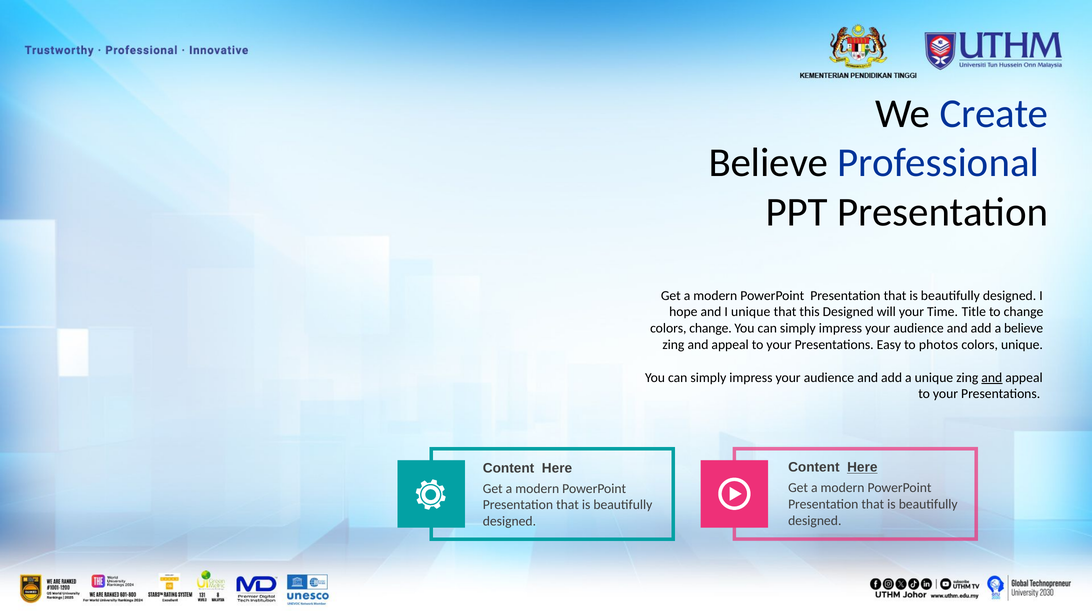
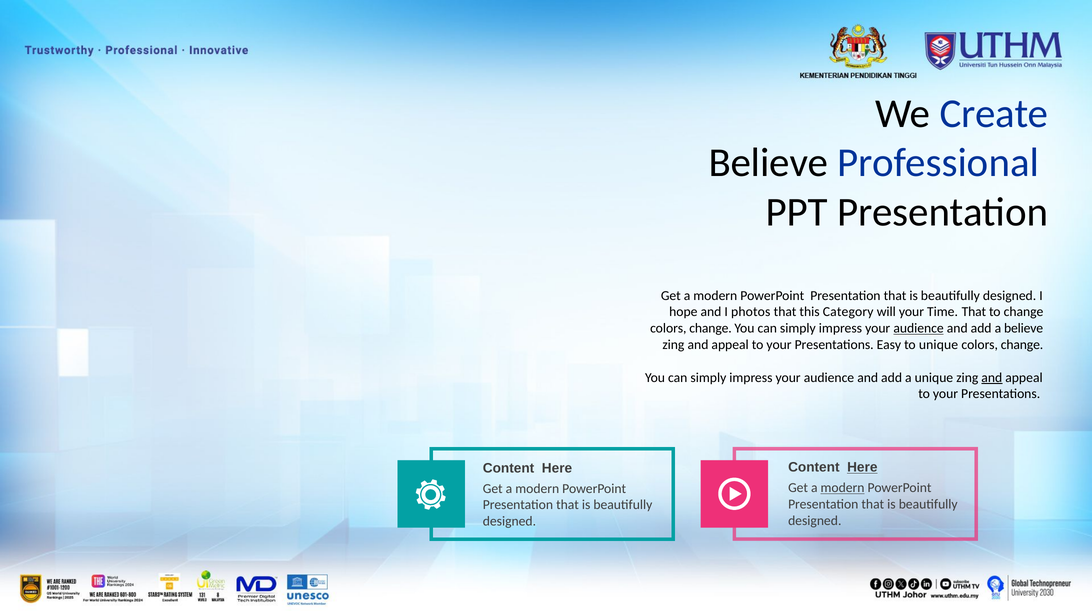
I unique: unique -> photos (751, 312)
this Designed: Designed -> Category (848, 312)
Time Title: Title -> That (974, 312)
audience underline: none -> present (919, 328)
to photos: photos -> unique (939, 344)
unique: unique -> change (1022, 344)
modern underline: none -> present (843, 487)
